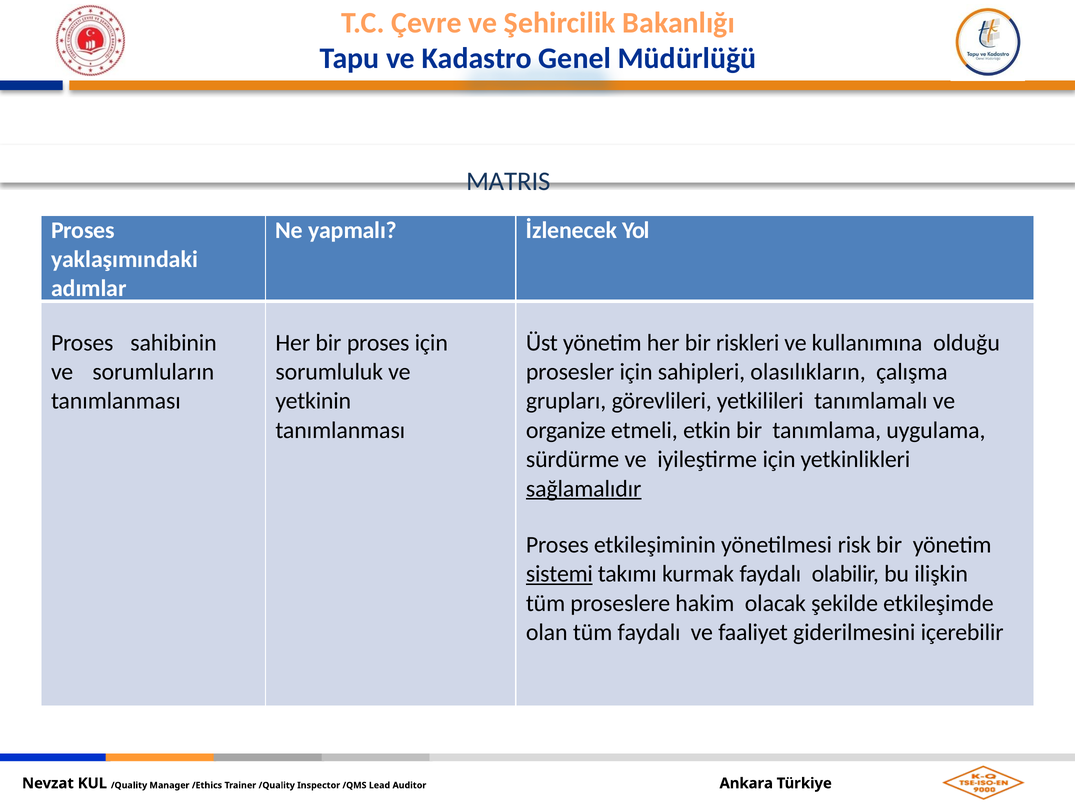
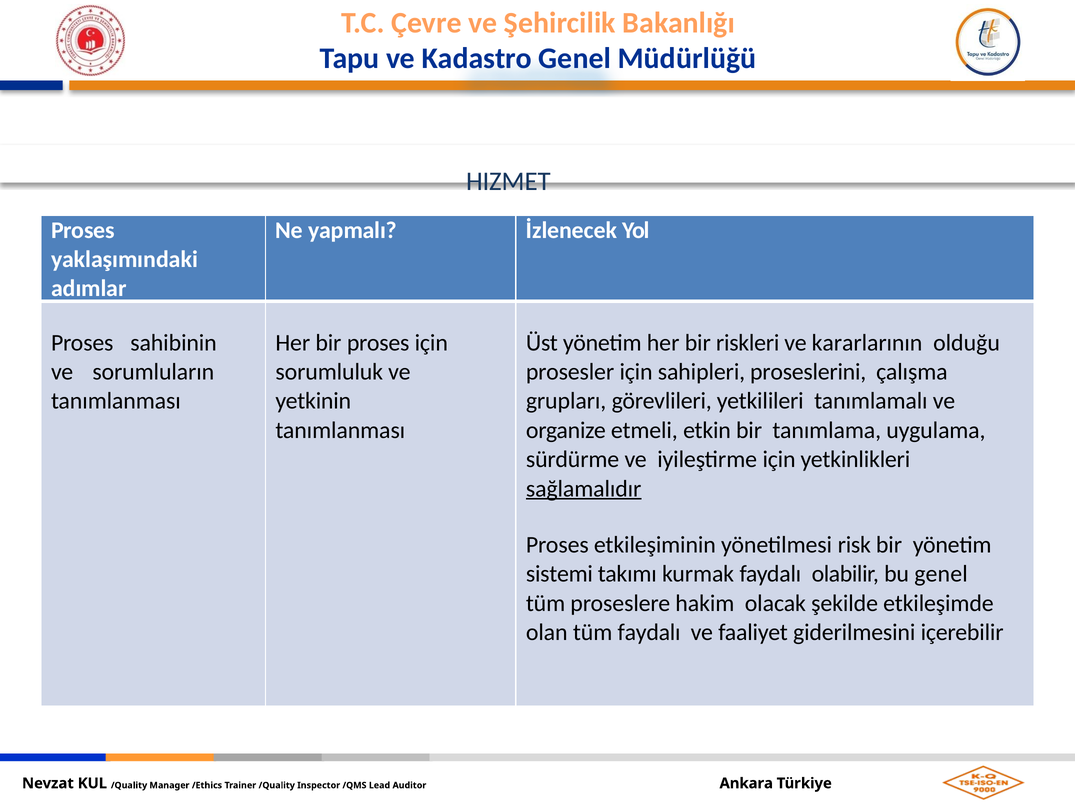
MATRIS: MATRIS -> HIZMET (508, 181)
kullanımına: kullanımına -> kararlarının (867, 343)
olasılıkların: olasılıkların -> proseslerini (808, 372)
sistemi underline: present -> none (559, 574)
bu ilişkin: ilişkin -> genel (941, 574)
